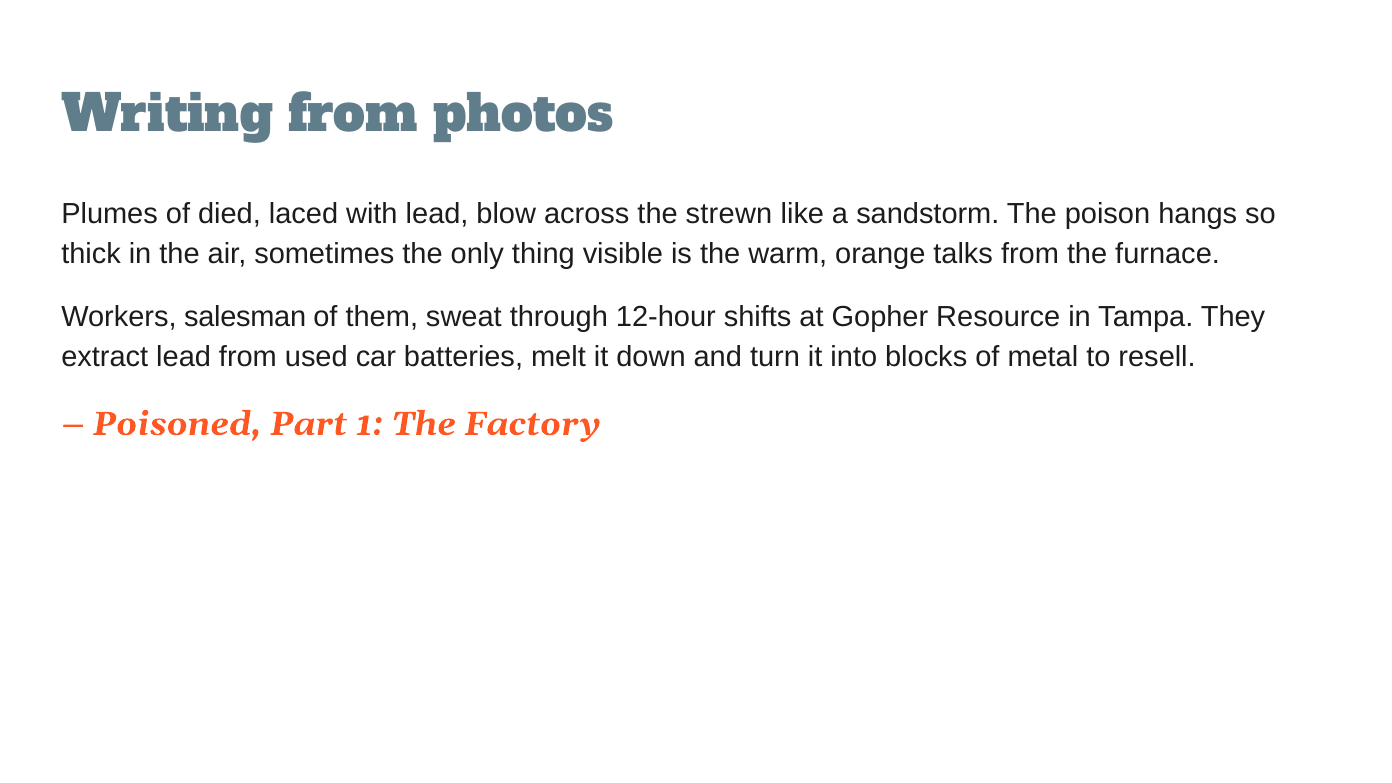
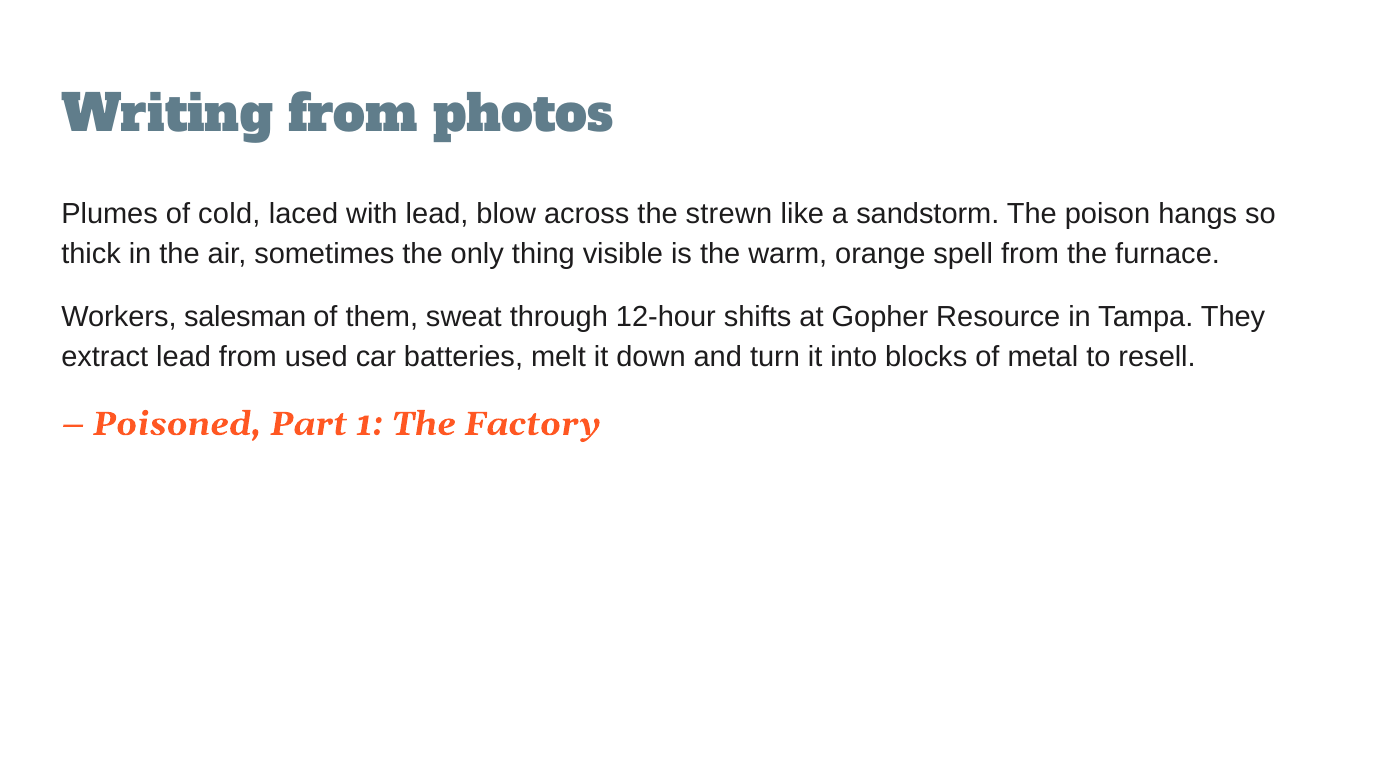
died: died -> cold (229, 214)
talks: talks -> spell (963, 254)
